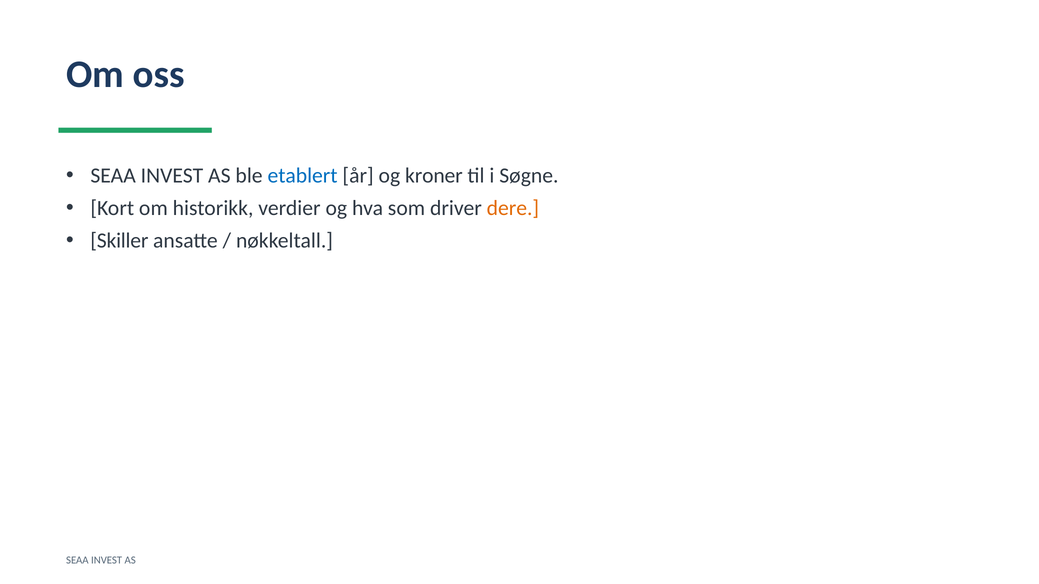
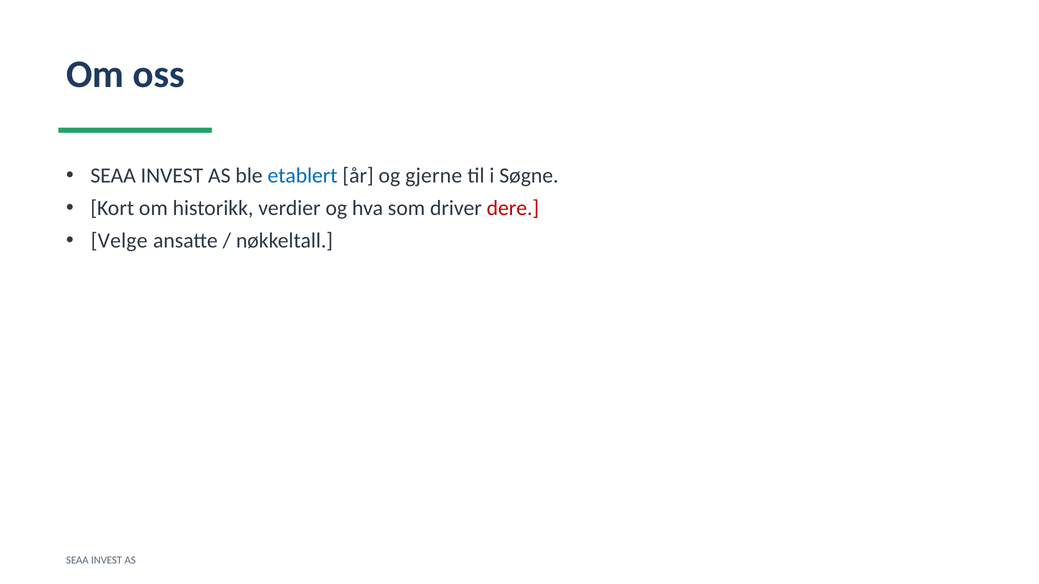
kroner: kroner -> gjerne (434, 176)
dere colour: orange -> red (513, 208)
Skiller: Skiller -> Velge (119, 241)
